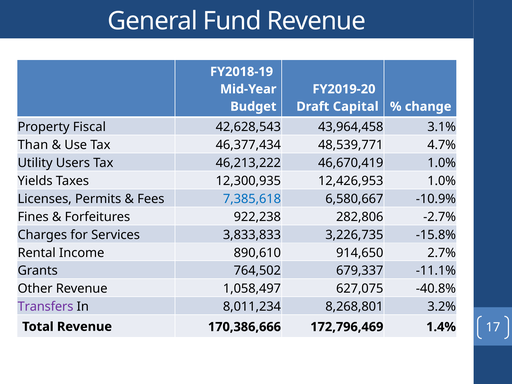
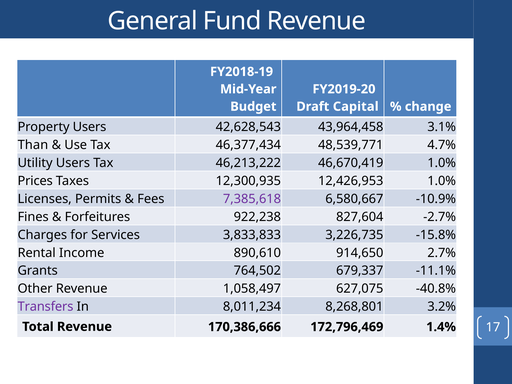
Property Fiscal: Fiscal -> Users (90, 127)
Yields: Yields -> Prices (35, 181)
7,385,618 colour: blue -> purple (252, 199)
282,806: 282,806 -> 827,604 (360, 217)
